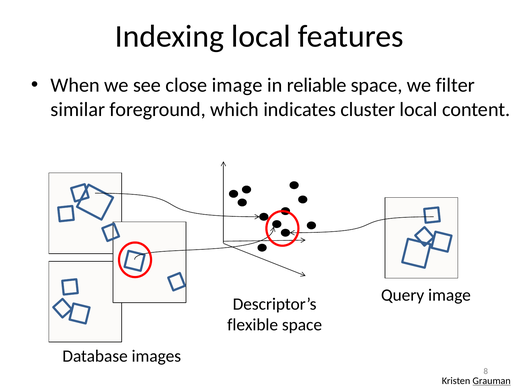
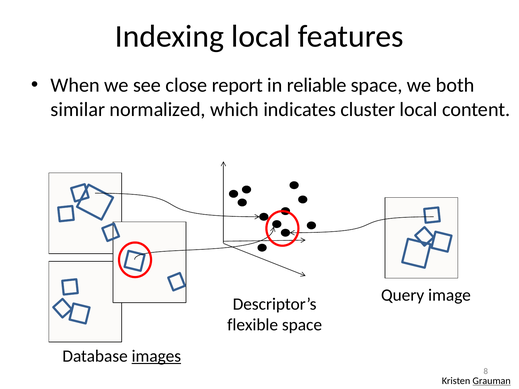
close image: image -> report (237, 85)
filter: filter -> both (455, 85)
foreground: foreground -> normalized (158, 110)
images underline: none -> present (156, 356)
